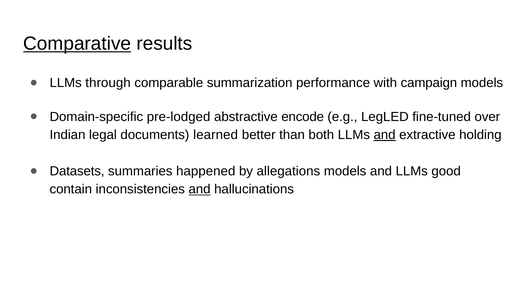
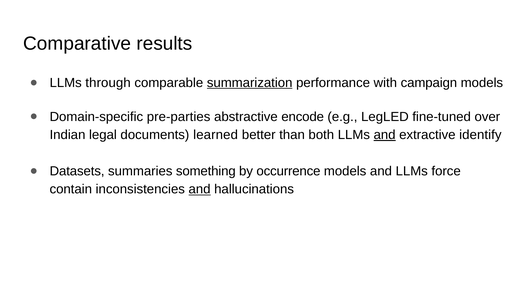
Comparative underline: present -> none (77, 44)
summarization underline: none -> present (250, 83)
pre-lodged: pre-lodged -> pre-parties (179, 117)
holding: holding -> identify (480, 135)
happened: happened -> something (206, 171)
allegations: allegations -> occurrence (288, 171)
good: good -> force (446, 171)
